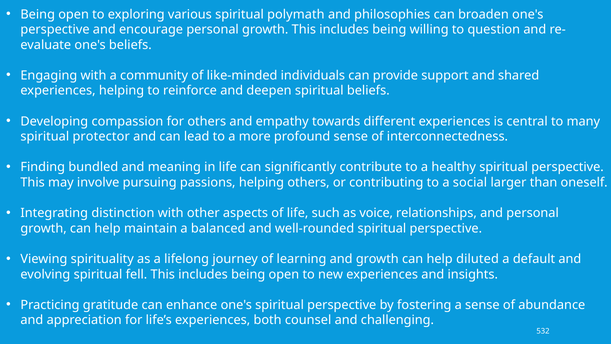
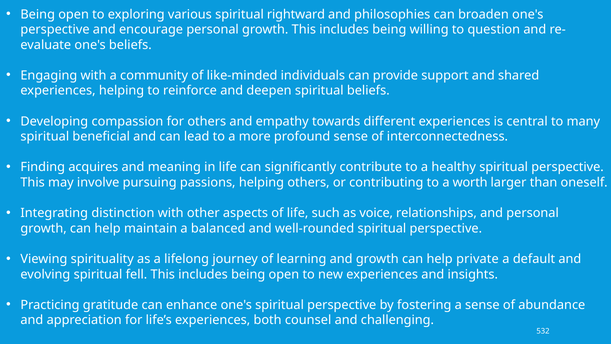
polymath: polymath -> rightward (296, 14)
protector: protector -> beneficial (101, 137)
bundled: bundled -> acquires (93, 167)
social: social -> worth (470, 182)
diluted: diluted -> private (478, 259)
